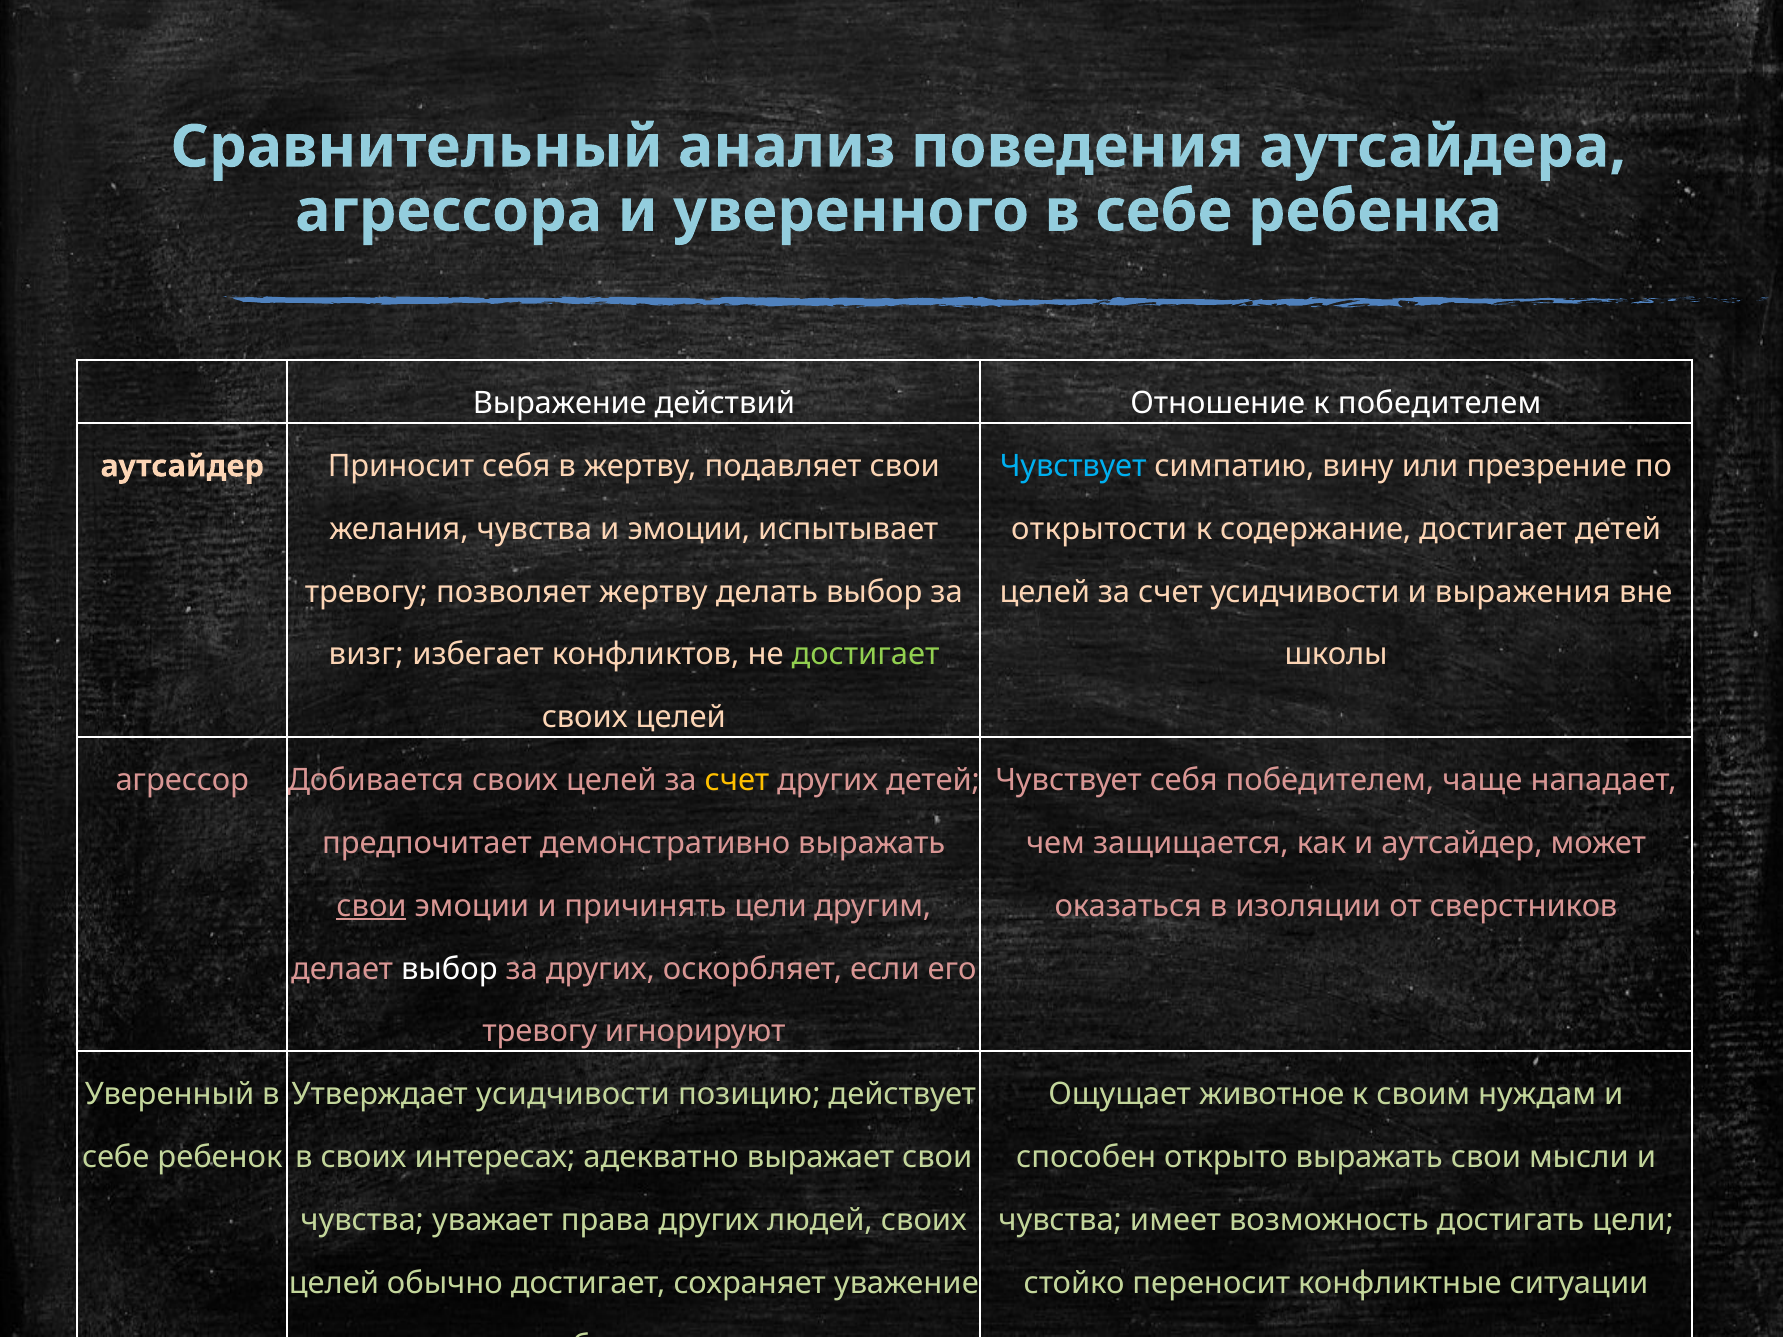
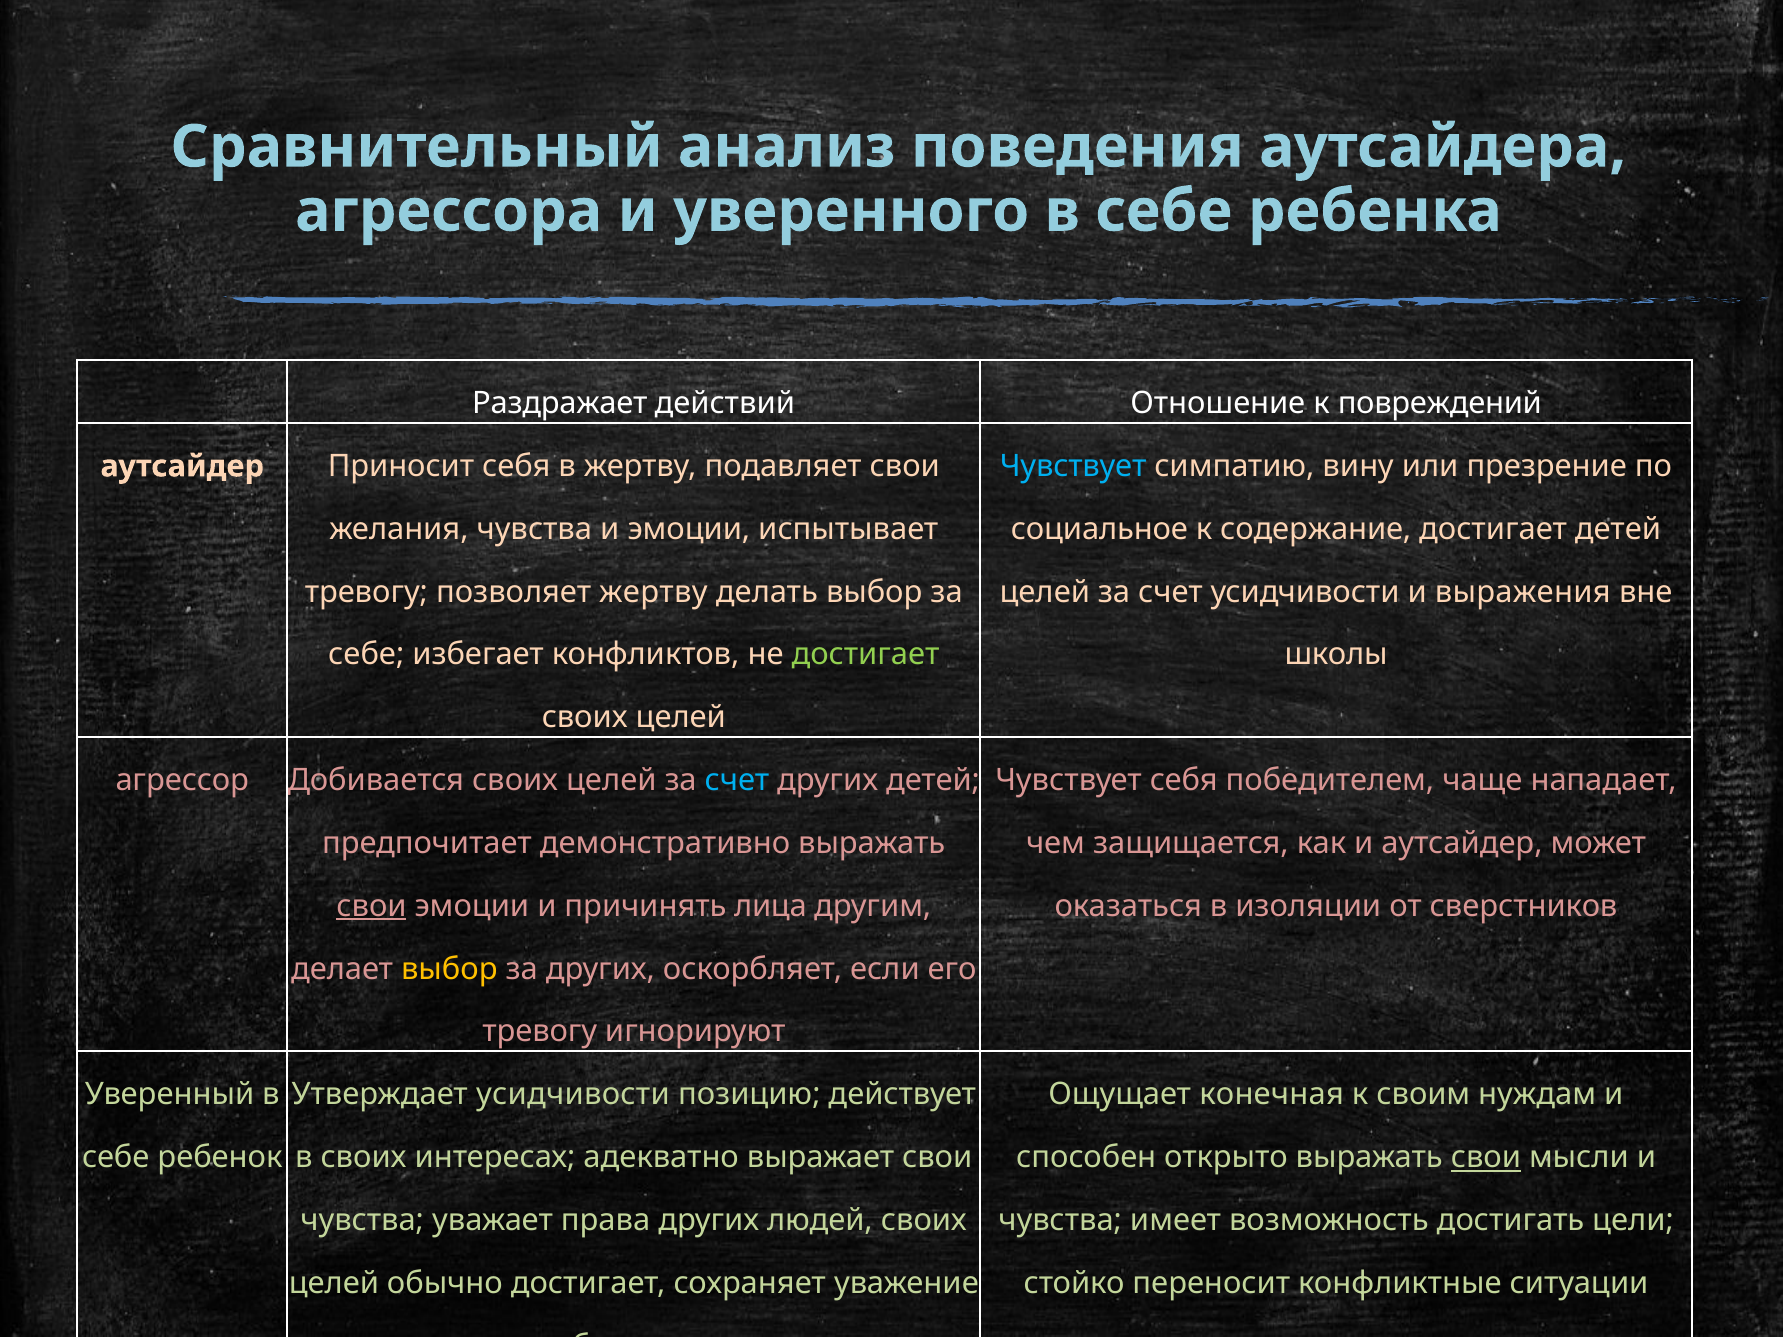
Выражение: Выражение -> Раздражает (560, 403)
к победителем: победителем -> повреждений (1440, 403)
открытости: открытости -> социальное (1099, 529)
визг: визг -> себе (366, 655)
счет colour: yellow -> light blue (737, 781)
причинять цели: цели -> лица (770, 906)
выбор colour: white -> yellow (449, 969)
животное: животное -> конечная (1272, 1095)
свои underline: none -> present (1486, 1158)
